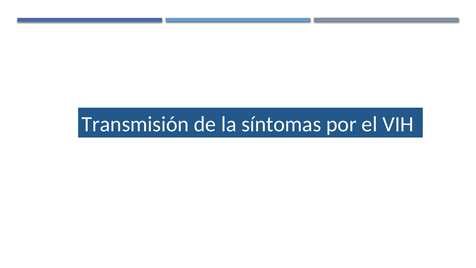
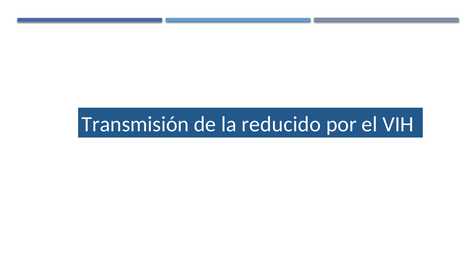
síntomas: síntomas -> reducido (281, 124)
